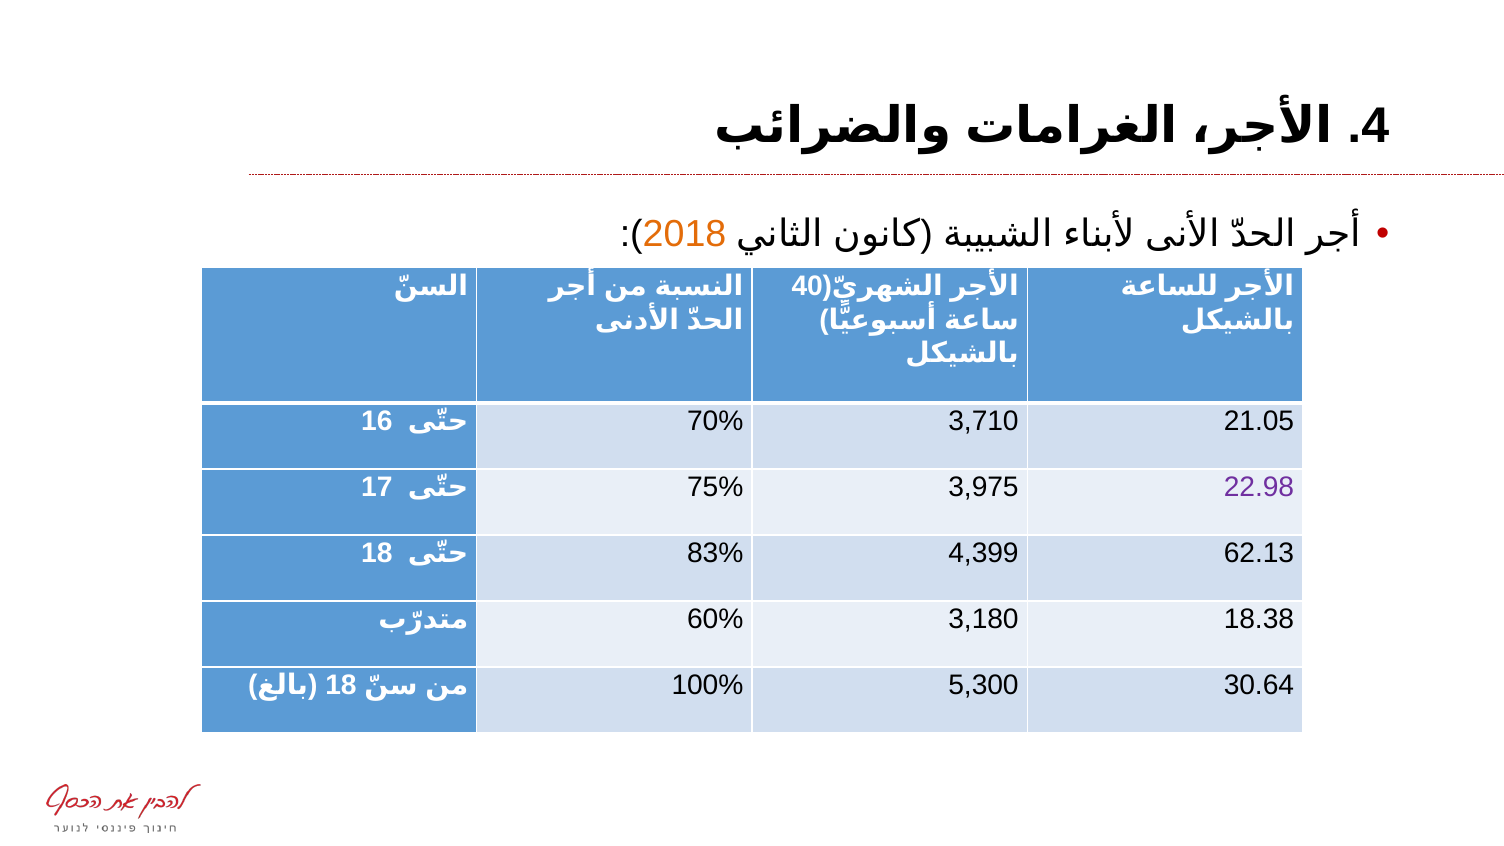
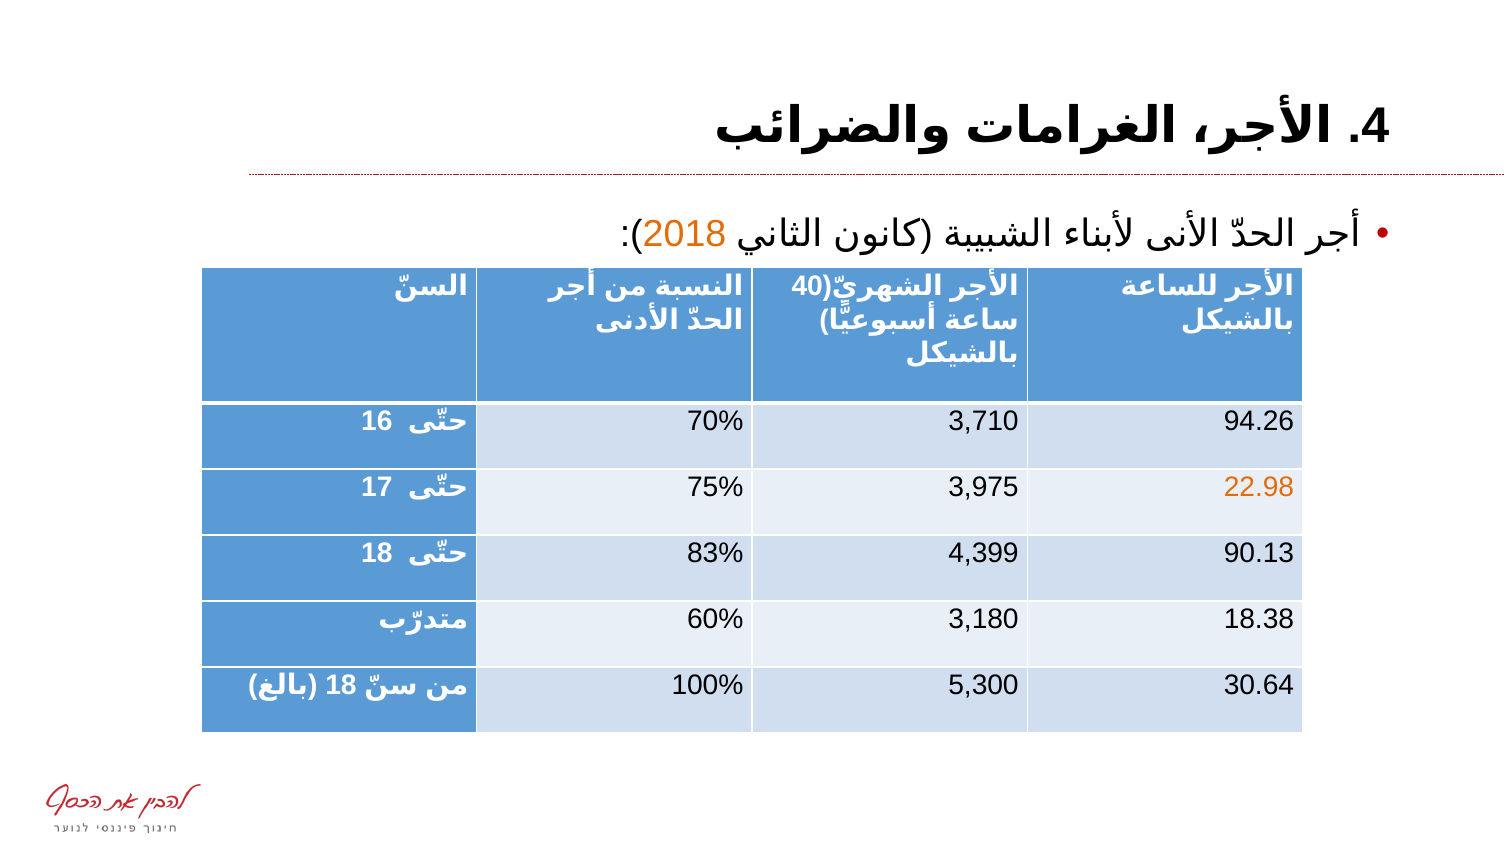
21.05: 21.05 -> 94.26 (1259, 422)
22.98 colour: purple -> orange (1259, 488)
62.13: 62.13 -> 90.13 (1259, 554)
